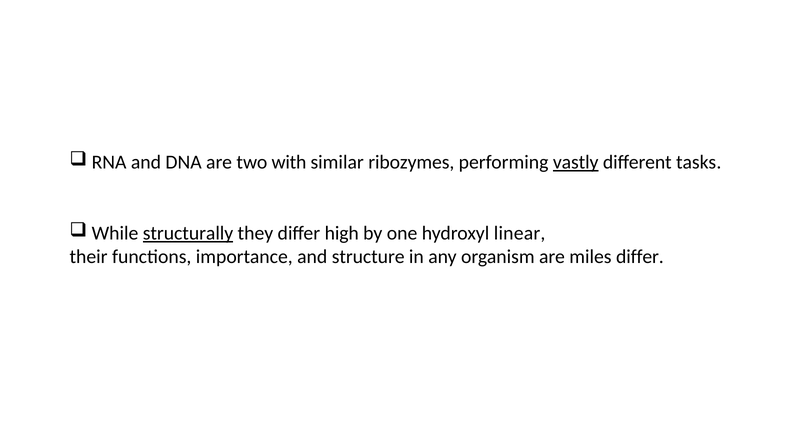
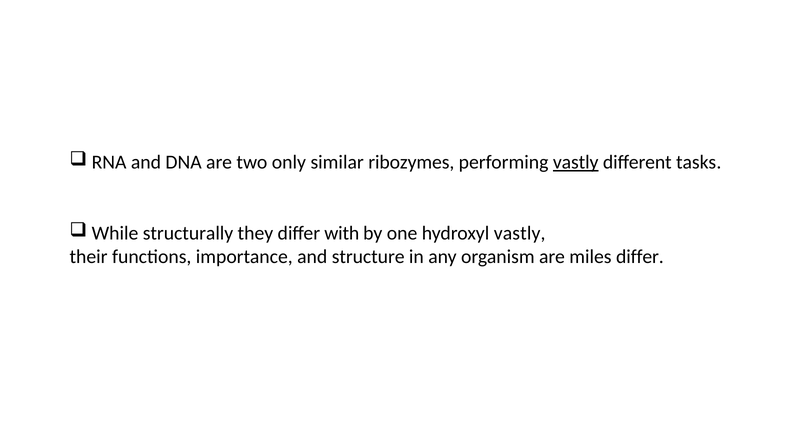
with: with -> only (289, 162)
structurally underline: present -> none (188, 233)
high: high -> with (342, 233)
hydroxyl linear: linear -> vastly (520, 233)
